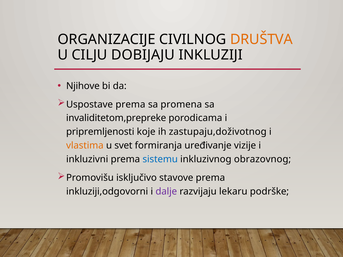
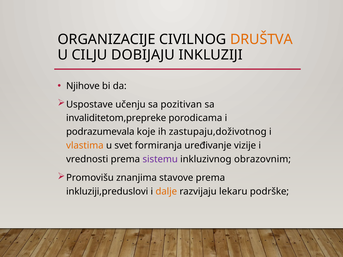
Uspostave prema: prema -> učenju (130, 104)
promena: promena -> pozitivan (181, 104)
pripremljenosti: pripremljenosti -> podrazumevala (100, 132)
inkluzivni: inkluzivni -> vrednosti (87, 159)
sistemu colour: blue -> purple (160, 159)
obrazovnog: obrazovnog -> obrazovnim (263, 159)
isključivo: isključivo -> znanjima (137, 178)
inkluziji,odgovorni: inkluziji,odgovorni -> inkluziji,preduslovi (107, 192)
dalje colour: purple -> orange (166, 192)
